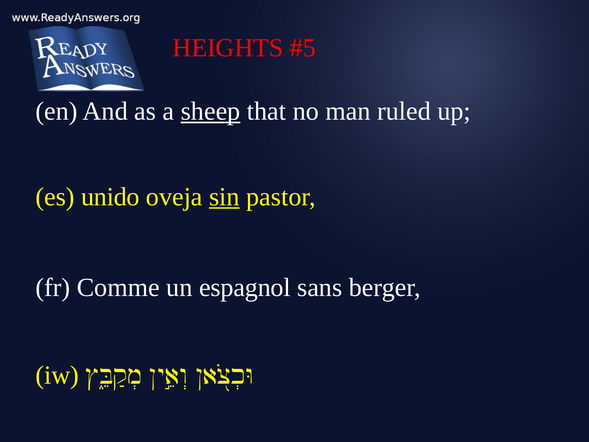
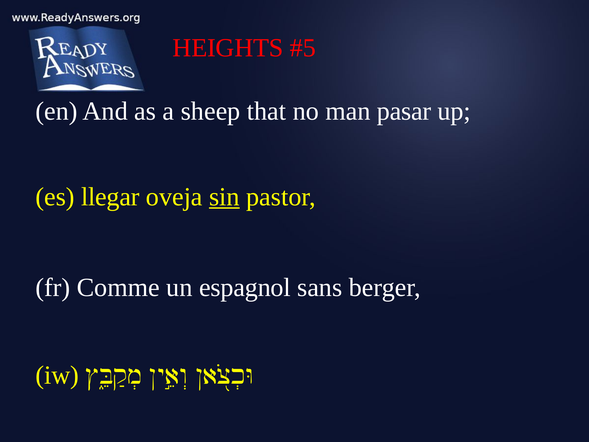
sheep underline: present -> none (211, 111)
ruled: ruled -> pasar (404, 111)
unido: unido -> llegar (110, 197)
